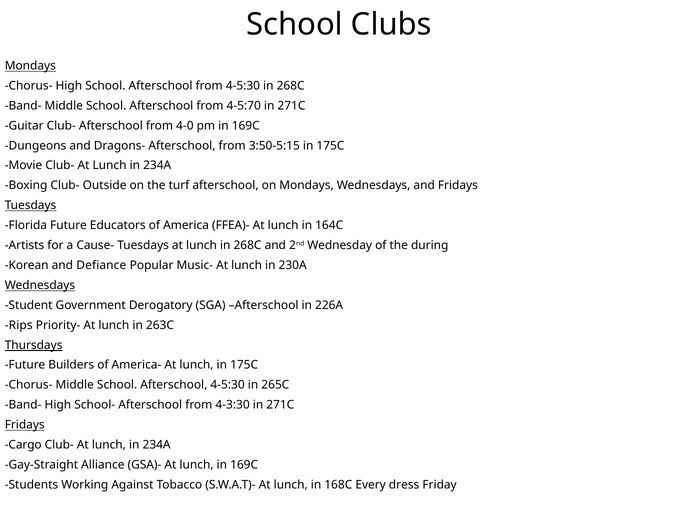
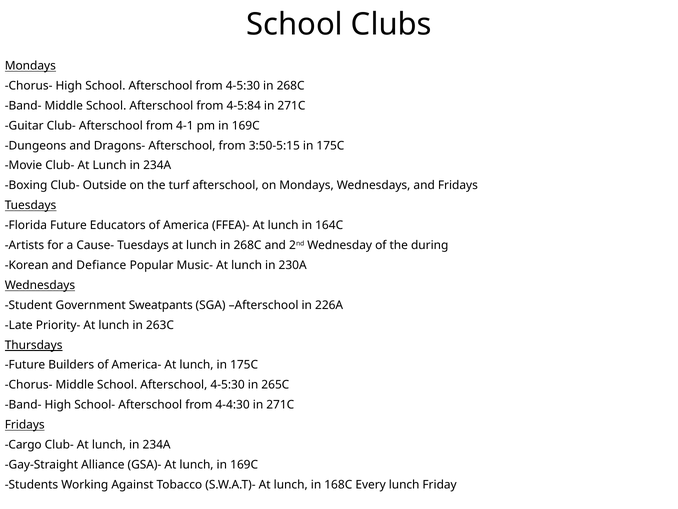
4-5:70: 4-5:70 -> 4-5:84 (244, 106)
4-0: 4-0 -> 4-1 (185, 125)
Derogatory: Derogatory -> Sweatpants (161, 305)
Rips: Rips -> Late (19, 325)
4-3:30: 4-3:30 -> 4-4:30 (233, 405)
Every dress: dress -> lunch (404, 484)
